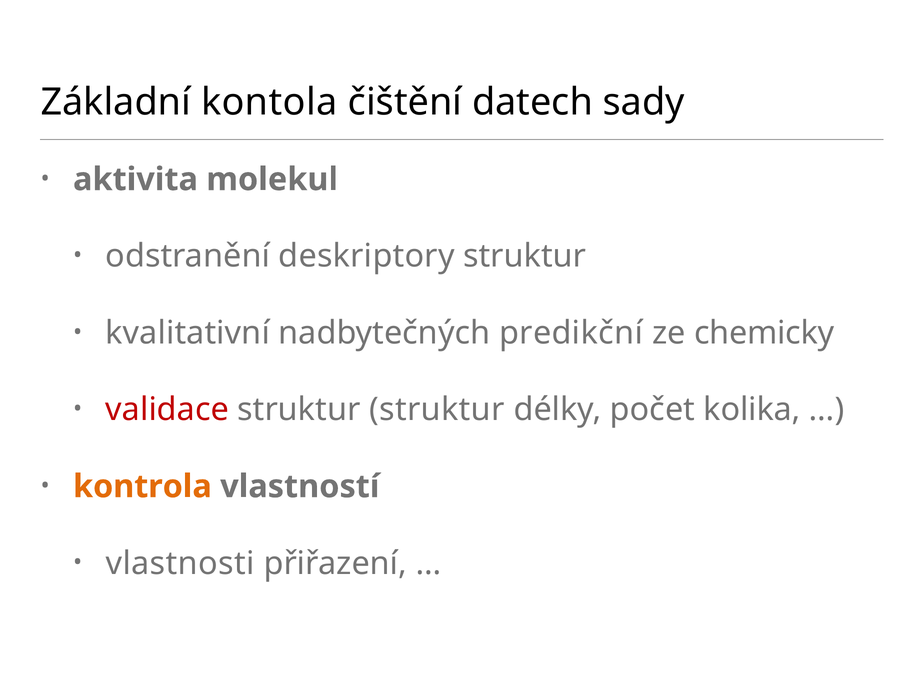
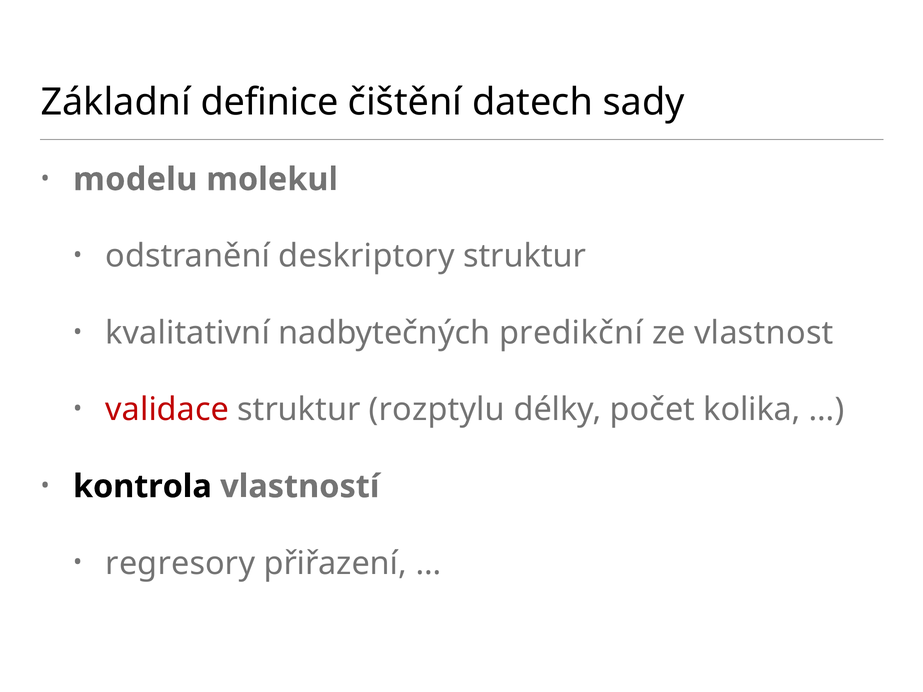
kontola: kontola -> definice (270, 103)
aktivita: aktivita -> modelu (135, 179)
chemicky: chemicky -> vlastnost (764, 333)
struktur struktur: struktur -> rozptylu (437, 410)
kontrola colour: orange -> black (142, 487)
vlastnosti: vlastnosti -> regresory (180, 564)
